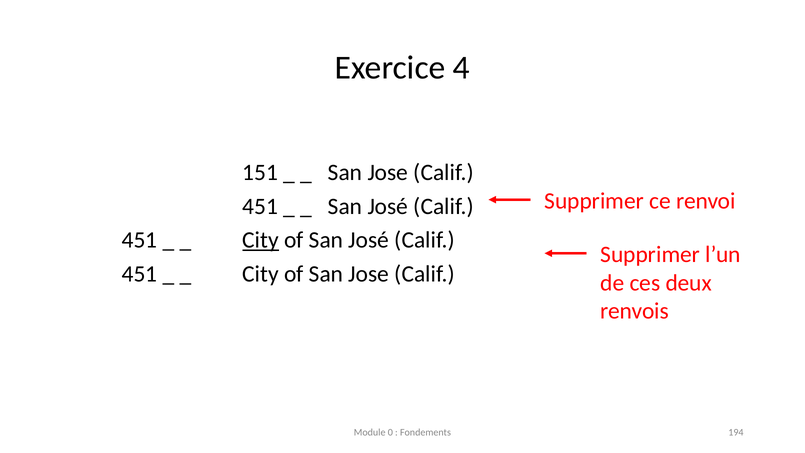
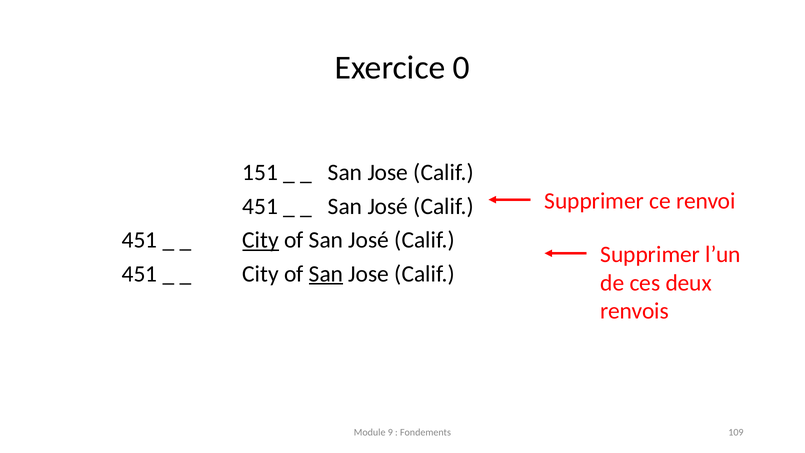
4: 4 -> 0 (461, 68)
San underline: none -> present (326, 274)
0: 0 -> 9 (390, 432)
194: 194 -> 109 (736, 432)
